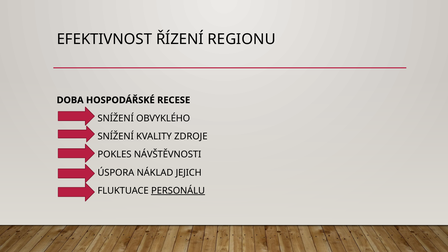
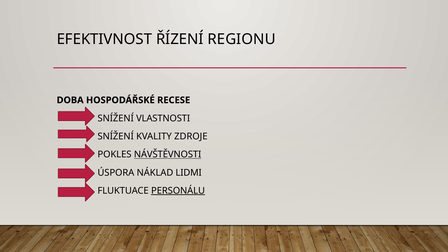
OBVYKLÉHO: OBVYKLÉHO -> VLASTNOSTI (163, 118)
NÁVŠTĚVNOSTI underline: none -> present (168, 155)
JEJICH: JEJICH -> LIDMI (189, 173)
